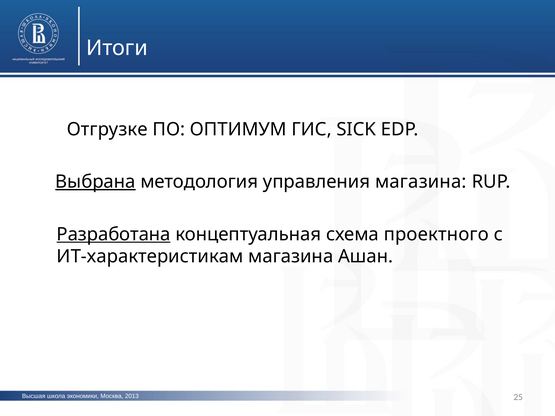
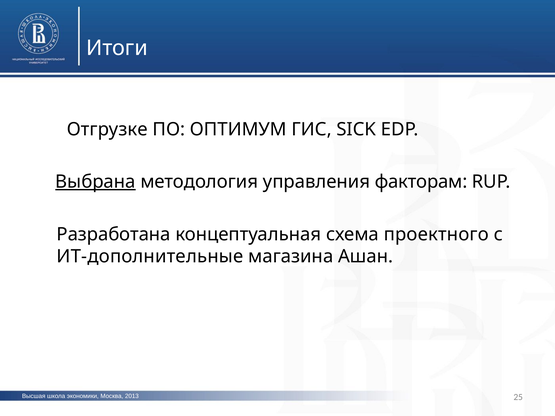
управления магазина: магазина -> факторам (421, 182)
Разработана underline: present -> none (114, 234)
ИТ-характеристикам: ИТ-характеристикам -> ИТ-дополнительные (150, 257)
